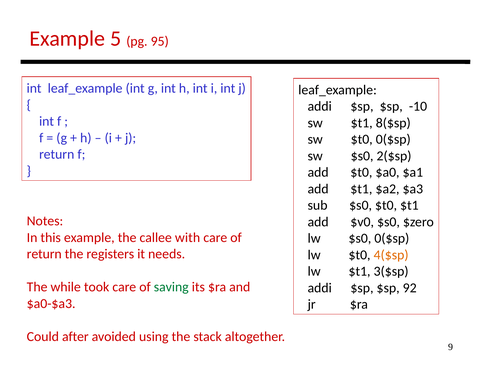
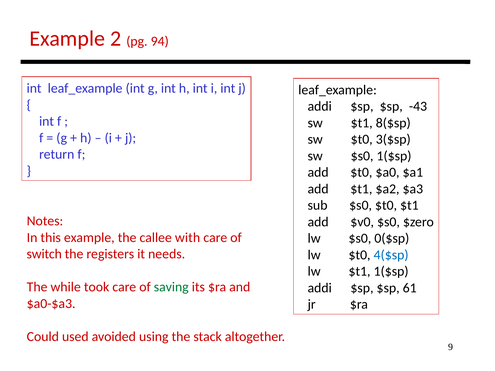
5: 5 -> 2 (116, 39)
95: 95 -> 94 (160, 41)
-10: -10 -> -43 (418, 107)
$t0 0($sp: 0($sp -> 3($sp (393, 140)
$s0 2($sp: 2($sp -> 1($sp (394, 156)
return: return -> switch (44, 254)
4($sp colour: orange -> blue (391, 255)
$t1 3($sp: 3($sp -> 1($sp (391, 272)
92: 92 -> 61 (410, 288)
after: after -> used (75, 337)
